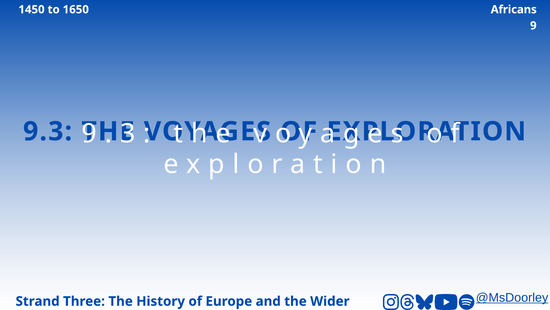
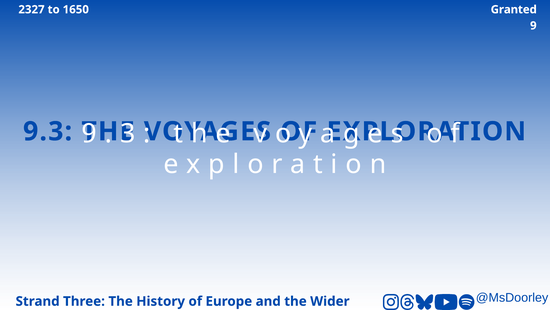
1450: 1450 -> 2327 (32, 10)
Africans: Africans -> Granted (514, 10)
@MsDoorley underline: present -> none (512, 297)
